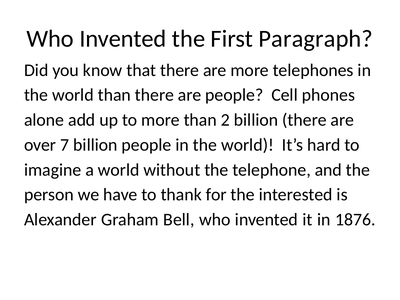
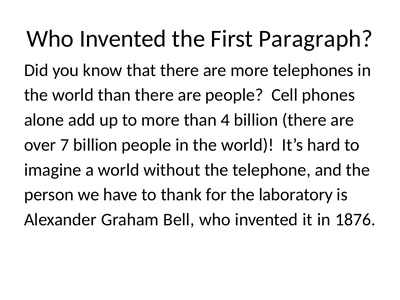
2: 2 -> 4 (225, 120)
interested: interested -> laboratory (296, 195)
